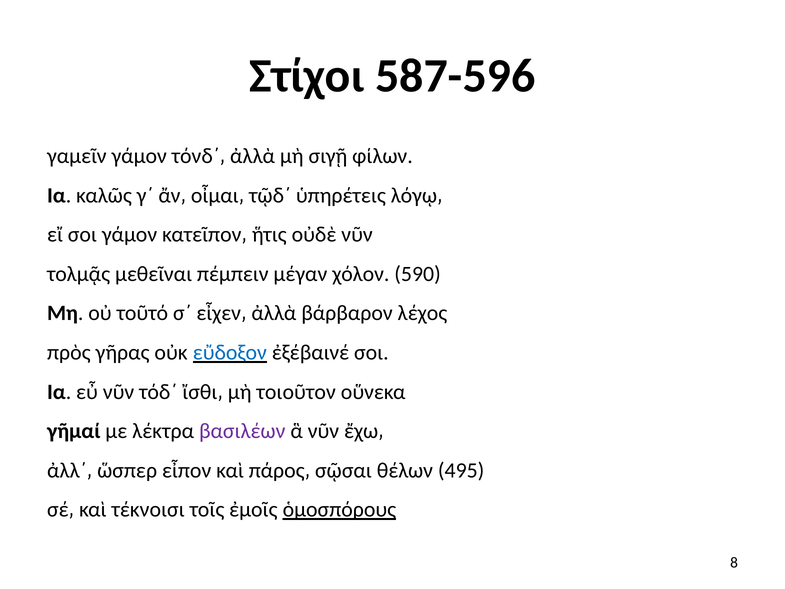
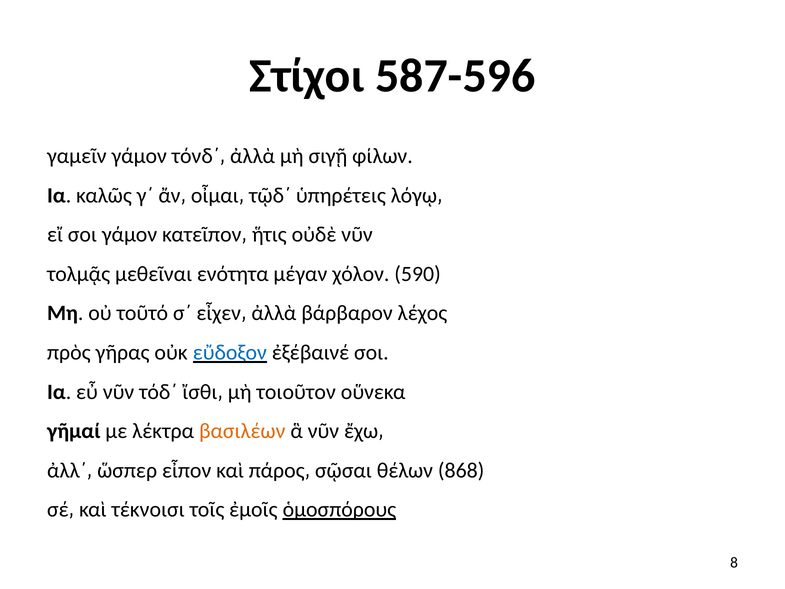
πέμπειν: πέμπειν -> ενότητα (233, 274)
βασιλέων colour: purple -> orange (242, 431)
495: 495 -> 868 (461, 470)
